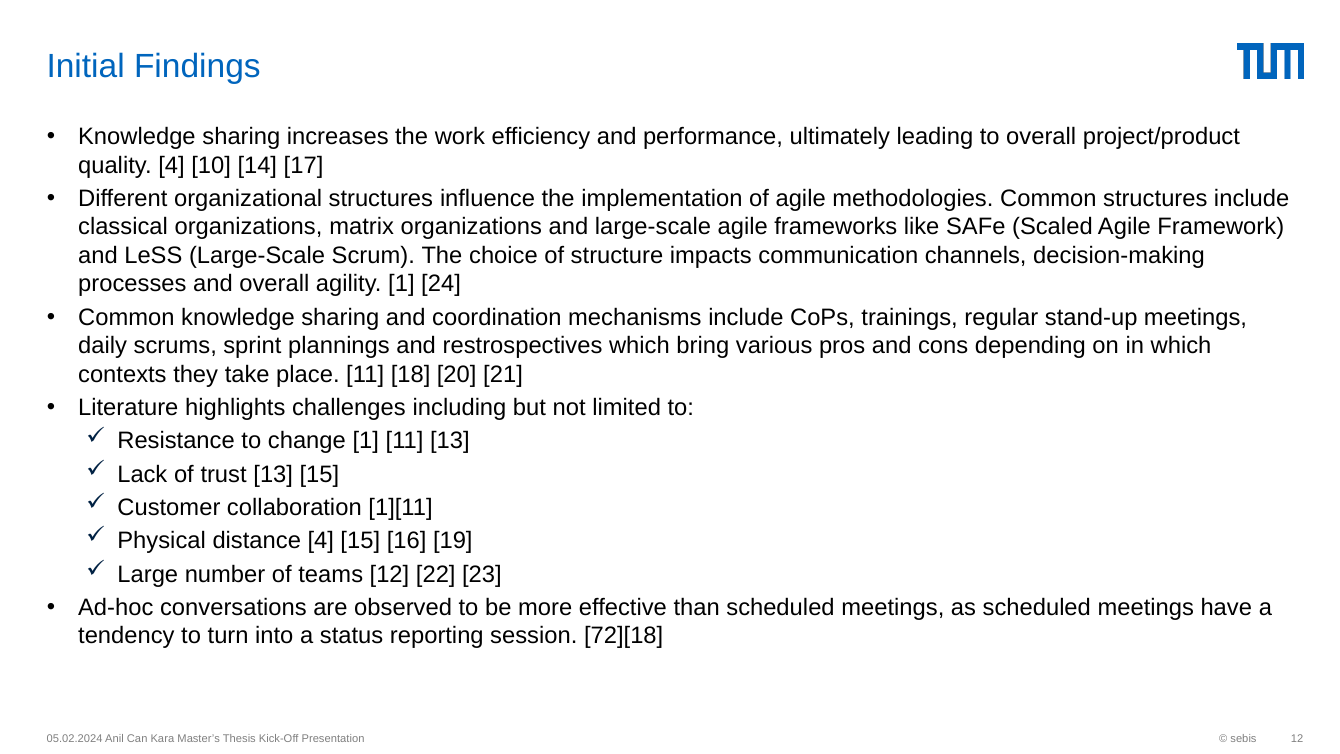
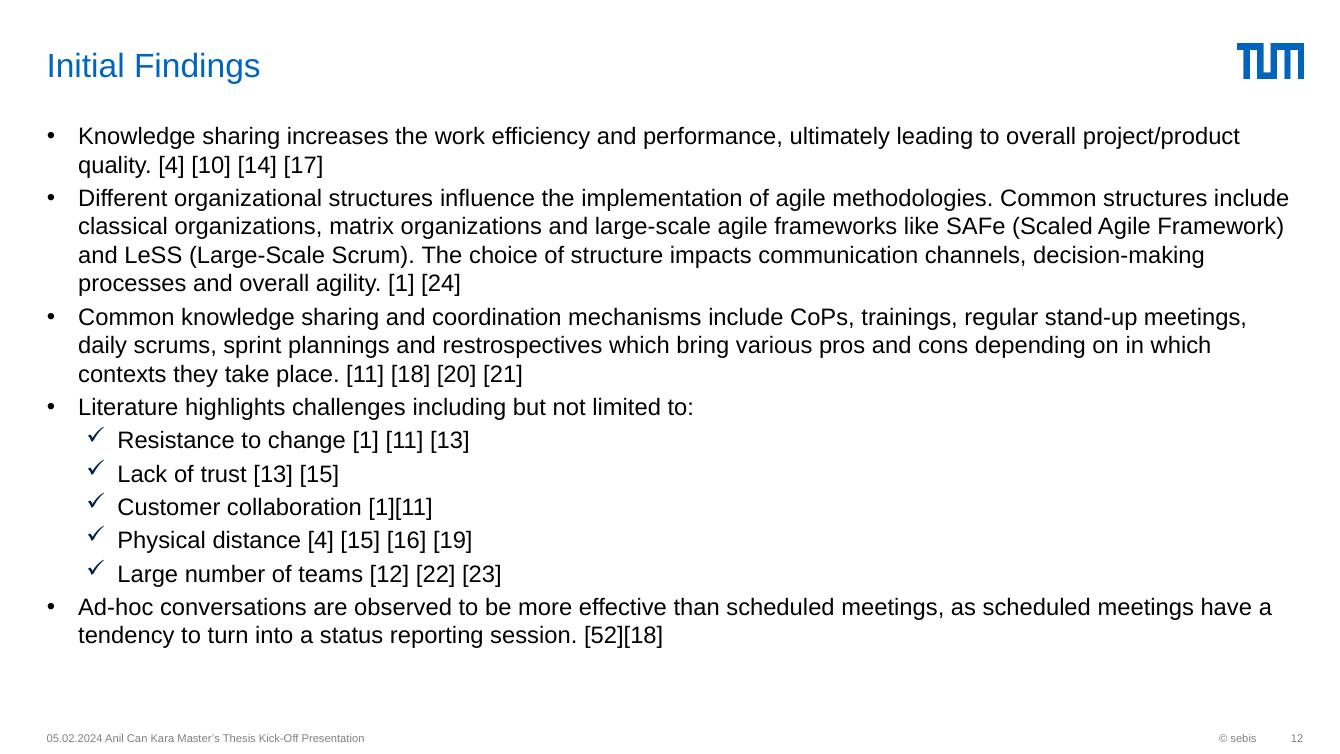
72][18: 72][18 -> 52][18 (624, 636)
